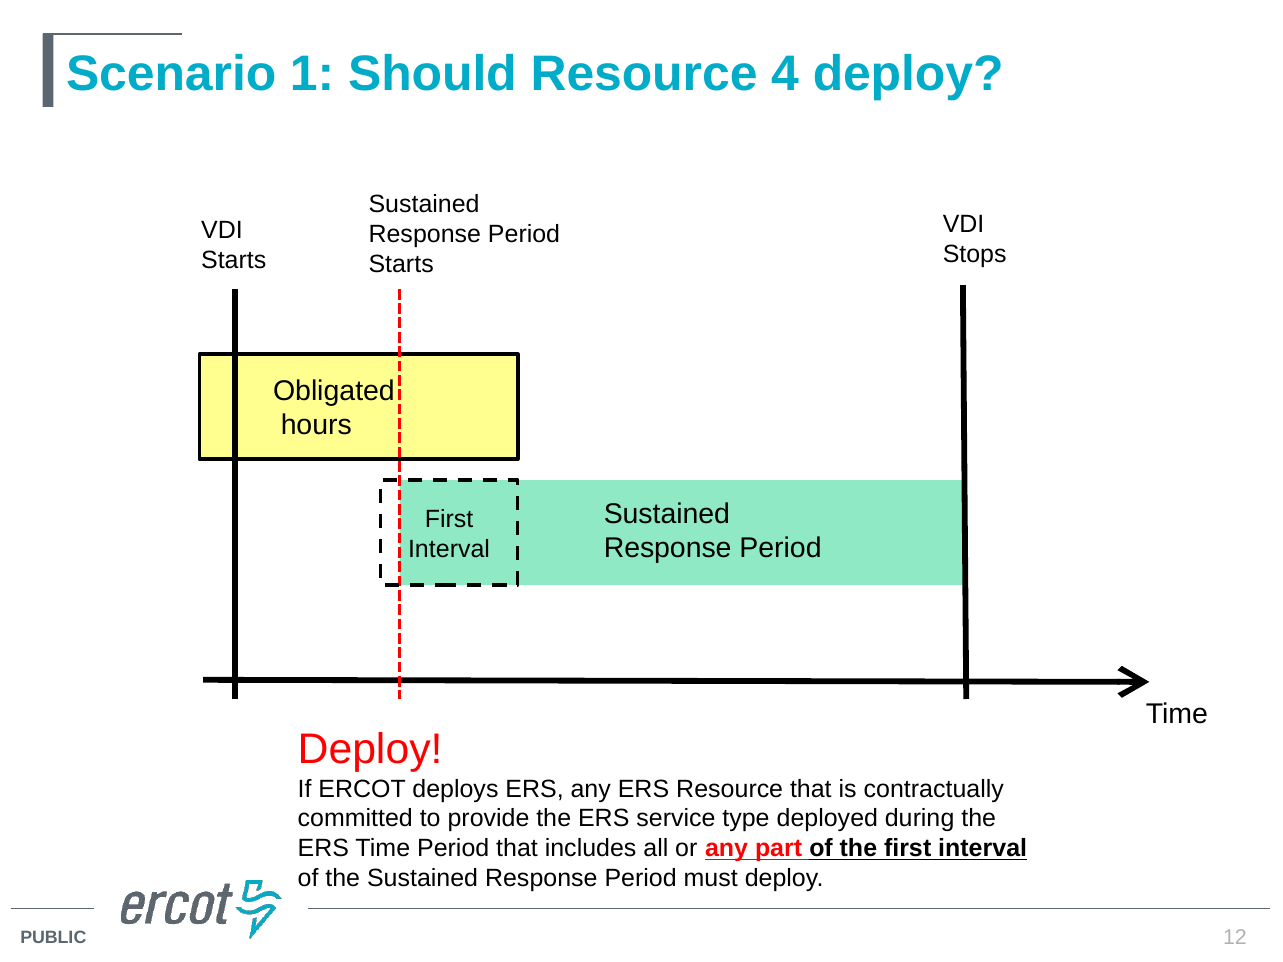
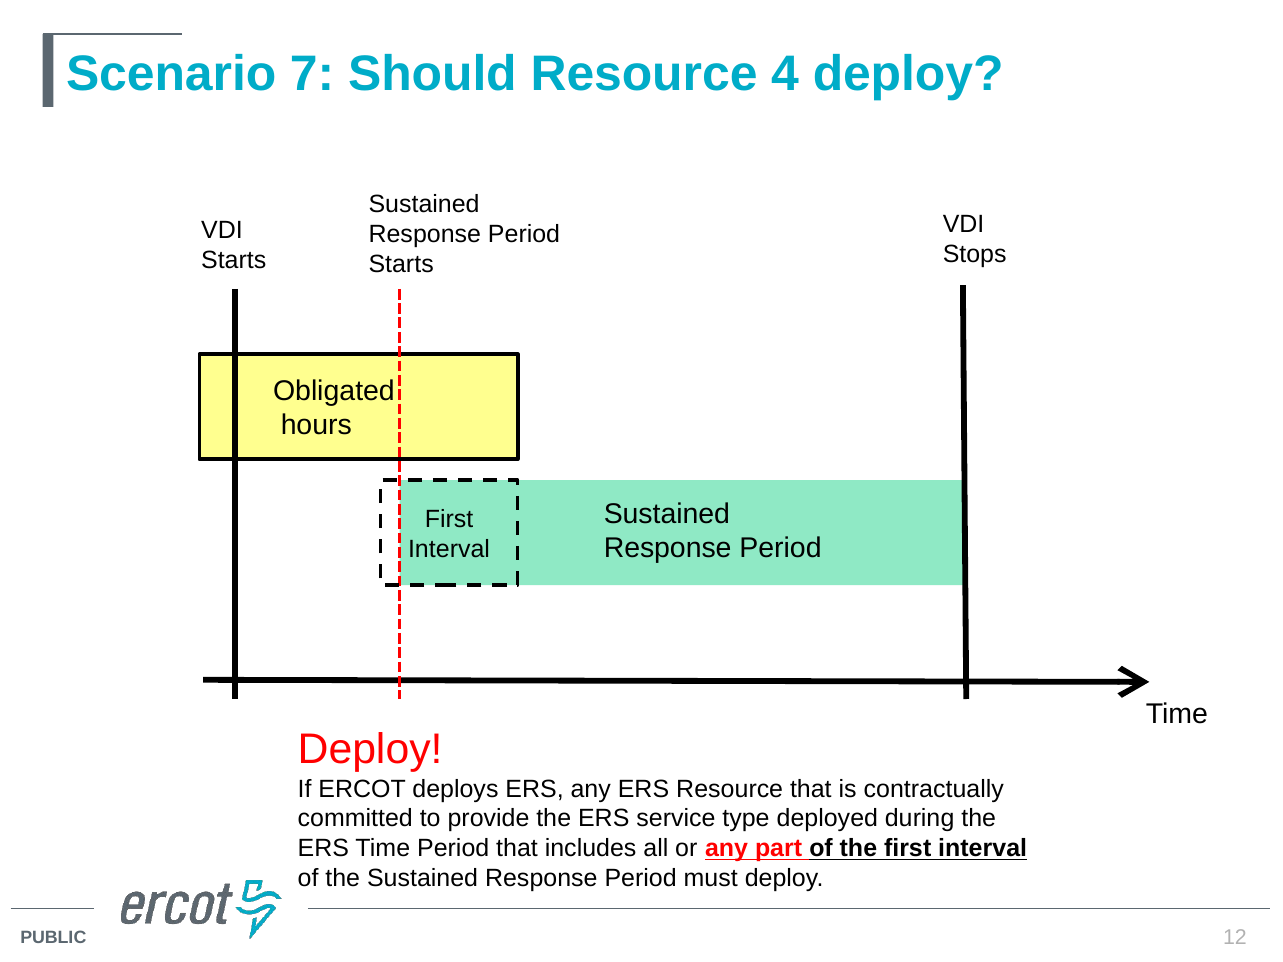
1: 1 -> 7 (312, 74)
